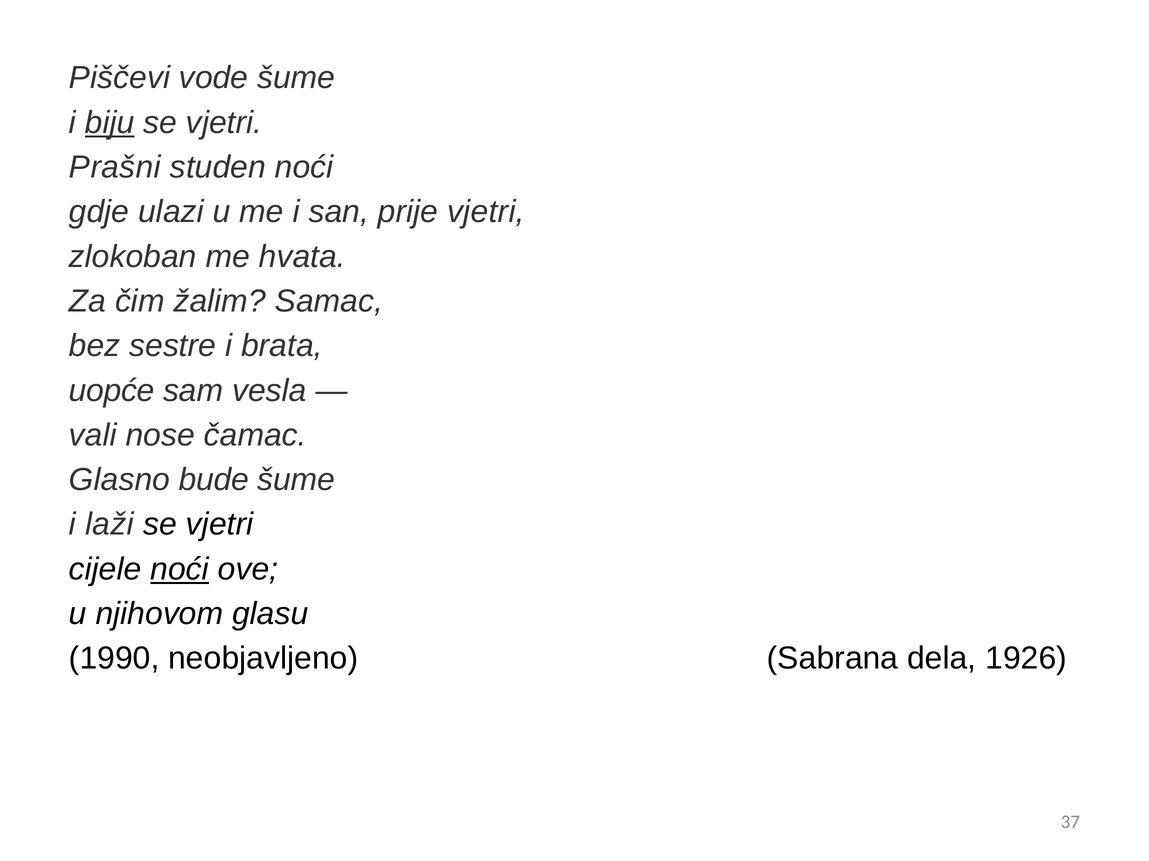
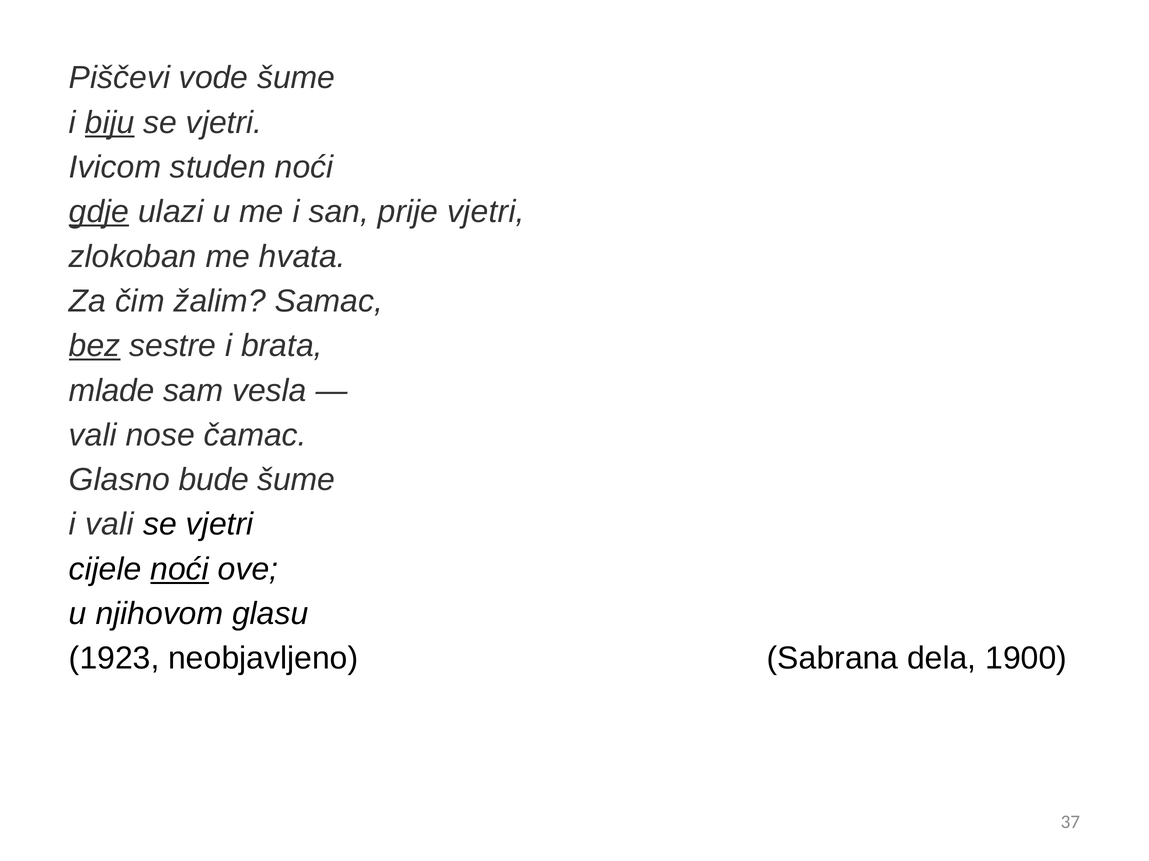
Prašni: Prašni -> Ivicom (115, 167)
gdje underline: none -> present (99, 212)
bez underline: none -> present (95, 346)
uopće: uopće -> mlade (112, 391)
i laži: laži -> vali (110, 525)
1990: 1990 -> 1923 (114, 659)
1926: 1926 -> 1900 (1026, 659)
